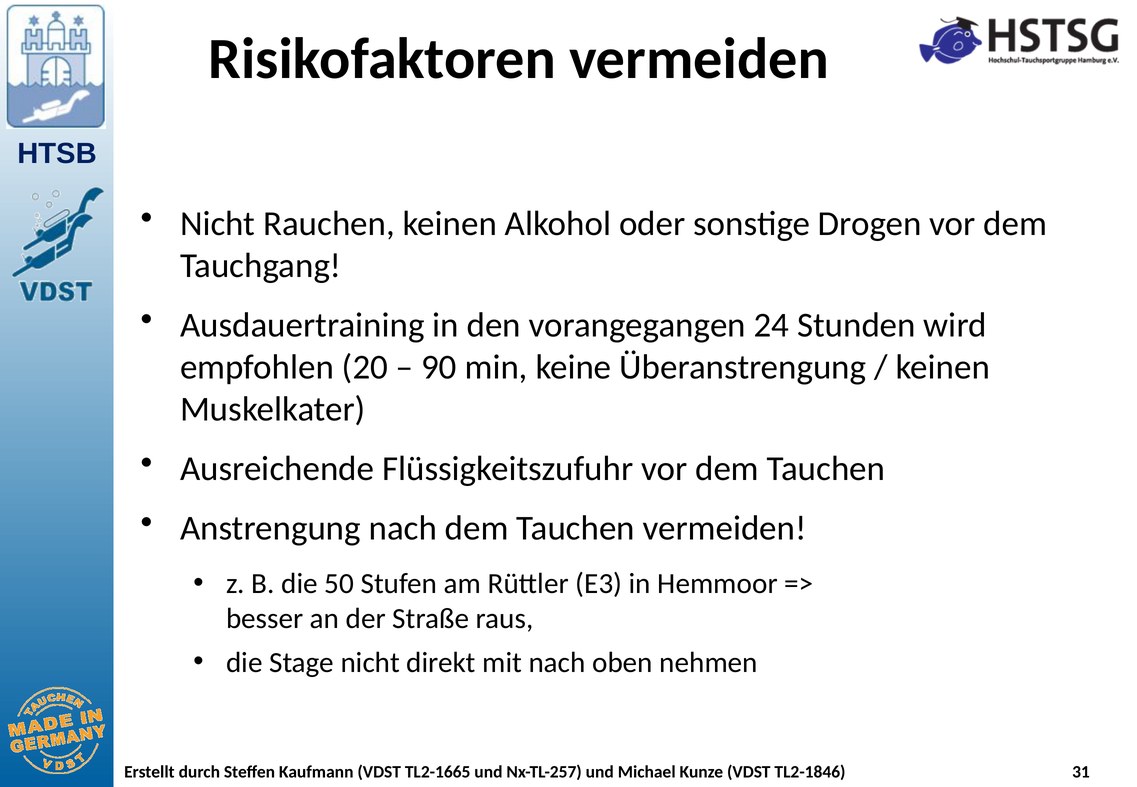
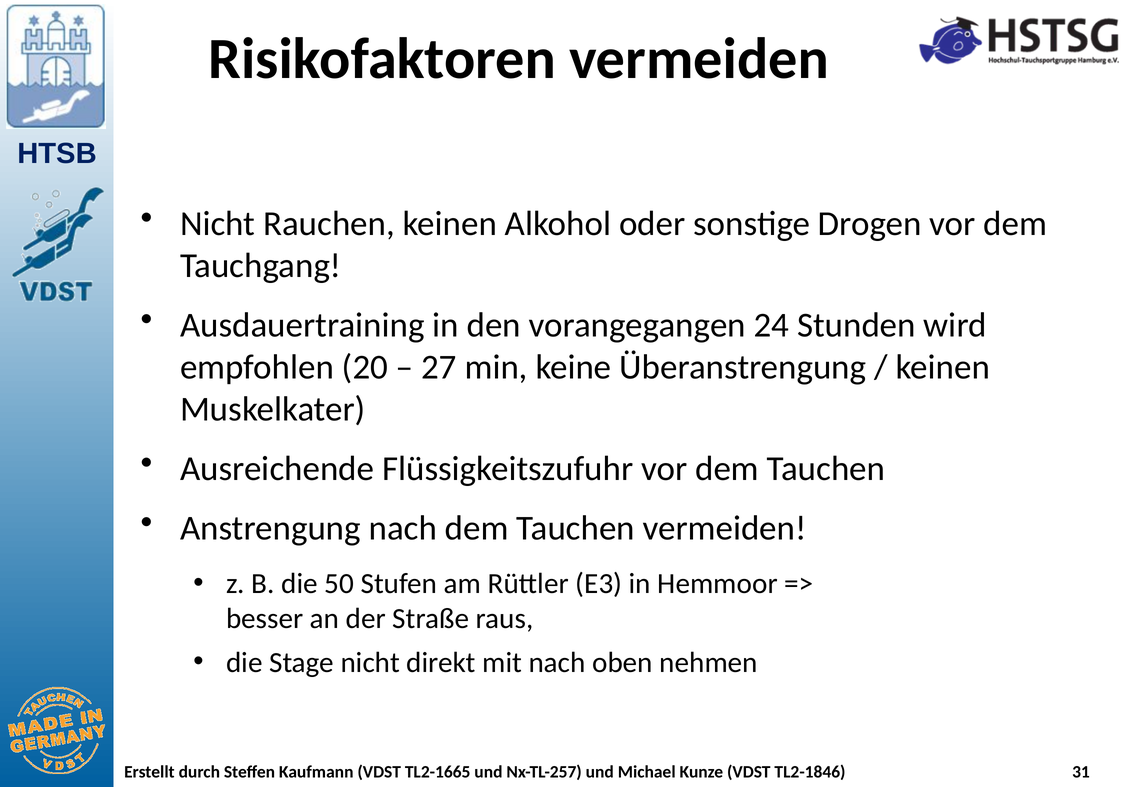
90: 90 -> 27 (439, 367)
